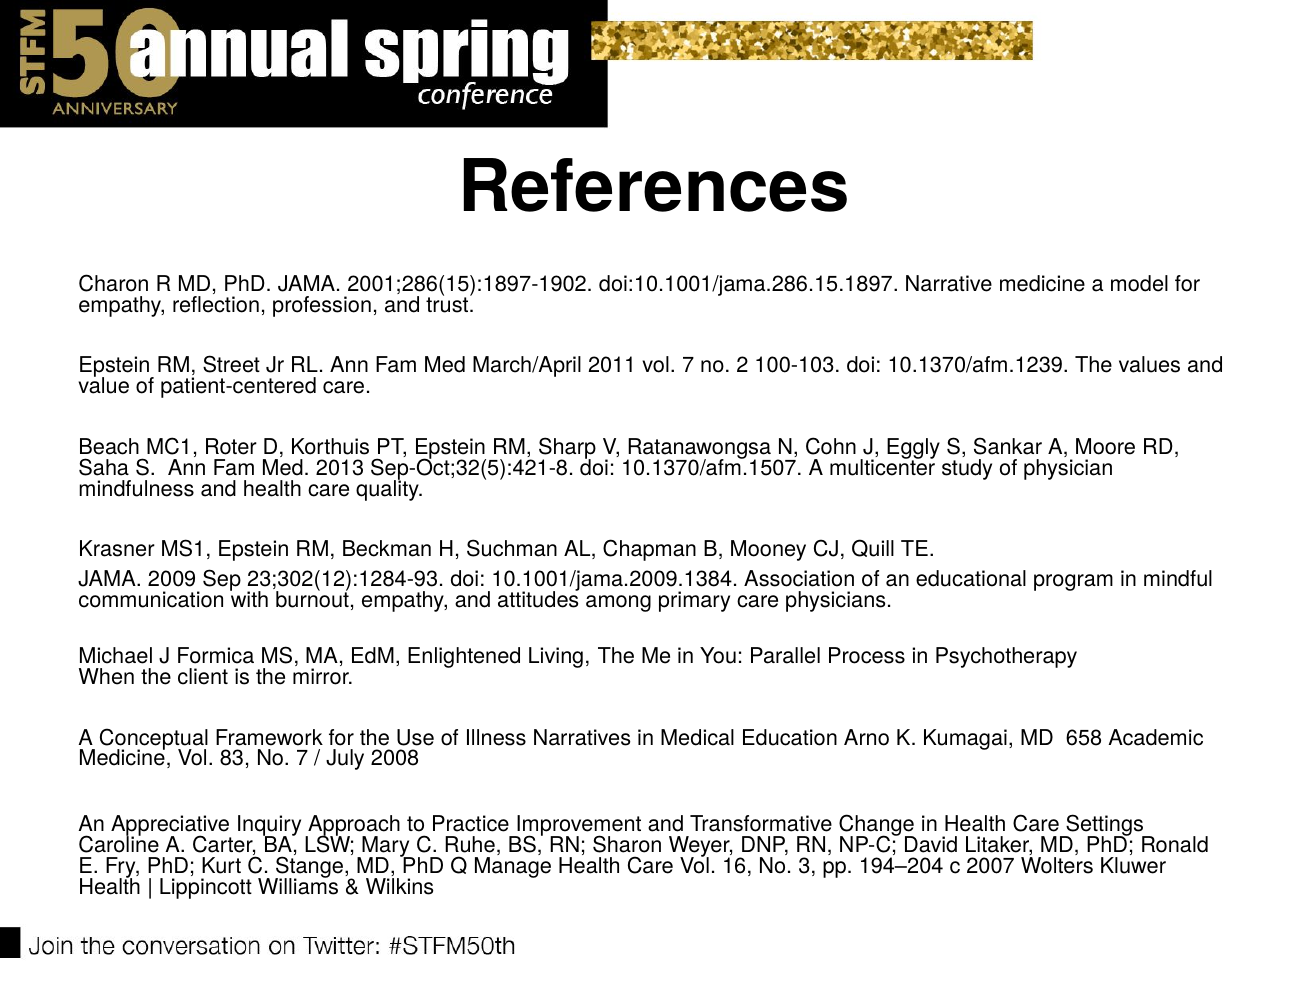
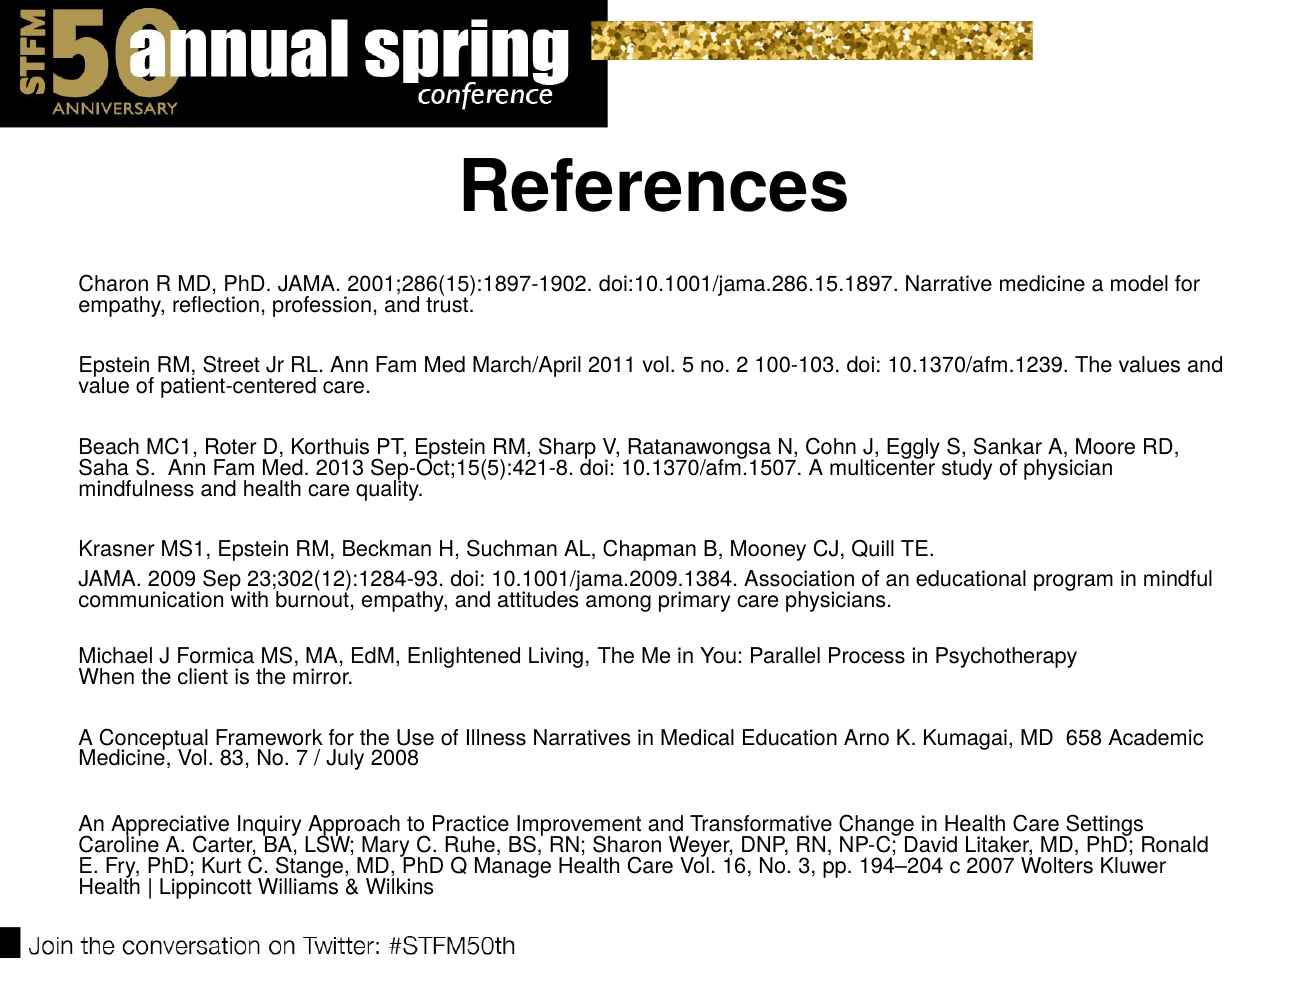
vol 7: 7 -> 5 (688, 366)
Sep-Oct;32(5):421-8: Sep-Oct;32(5):421-8 -> Sep-Oct;15(5):421-8 (472, 468)
